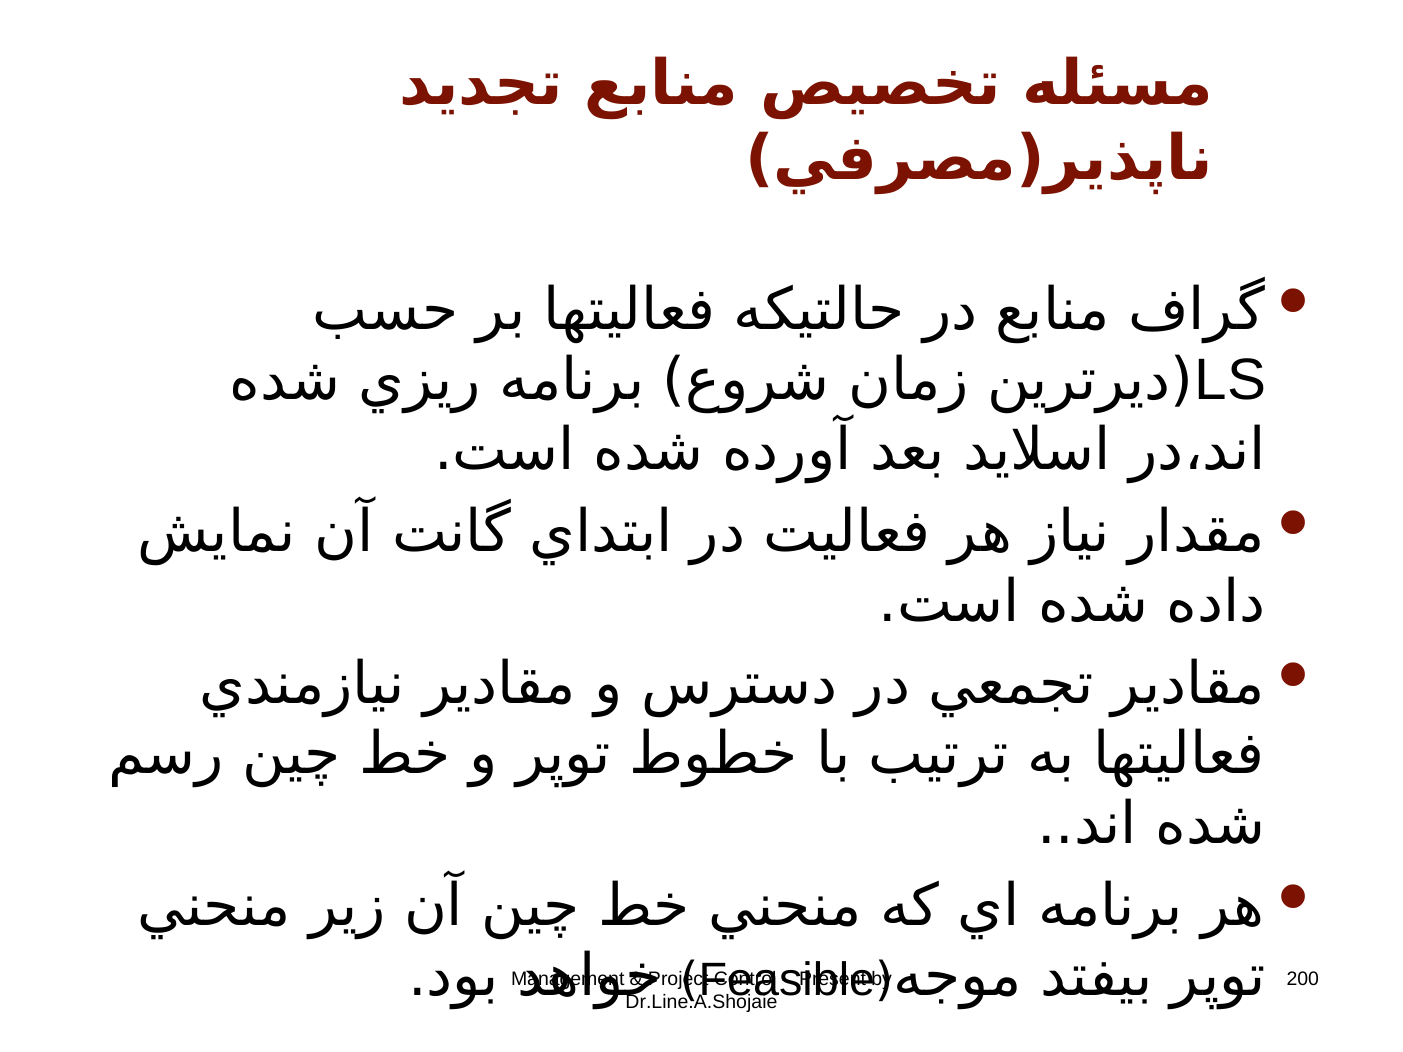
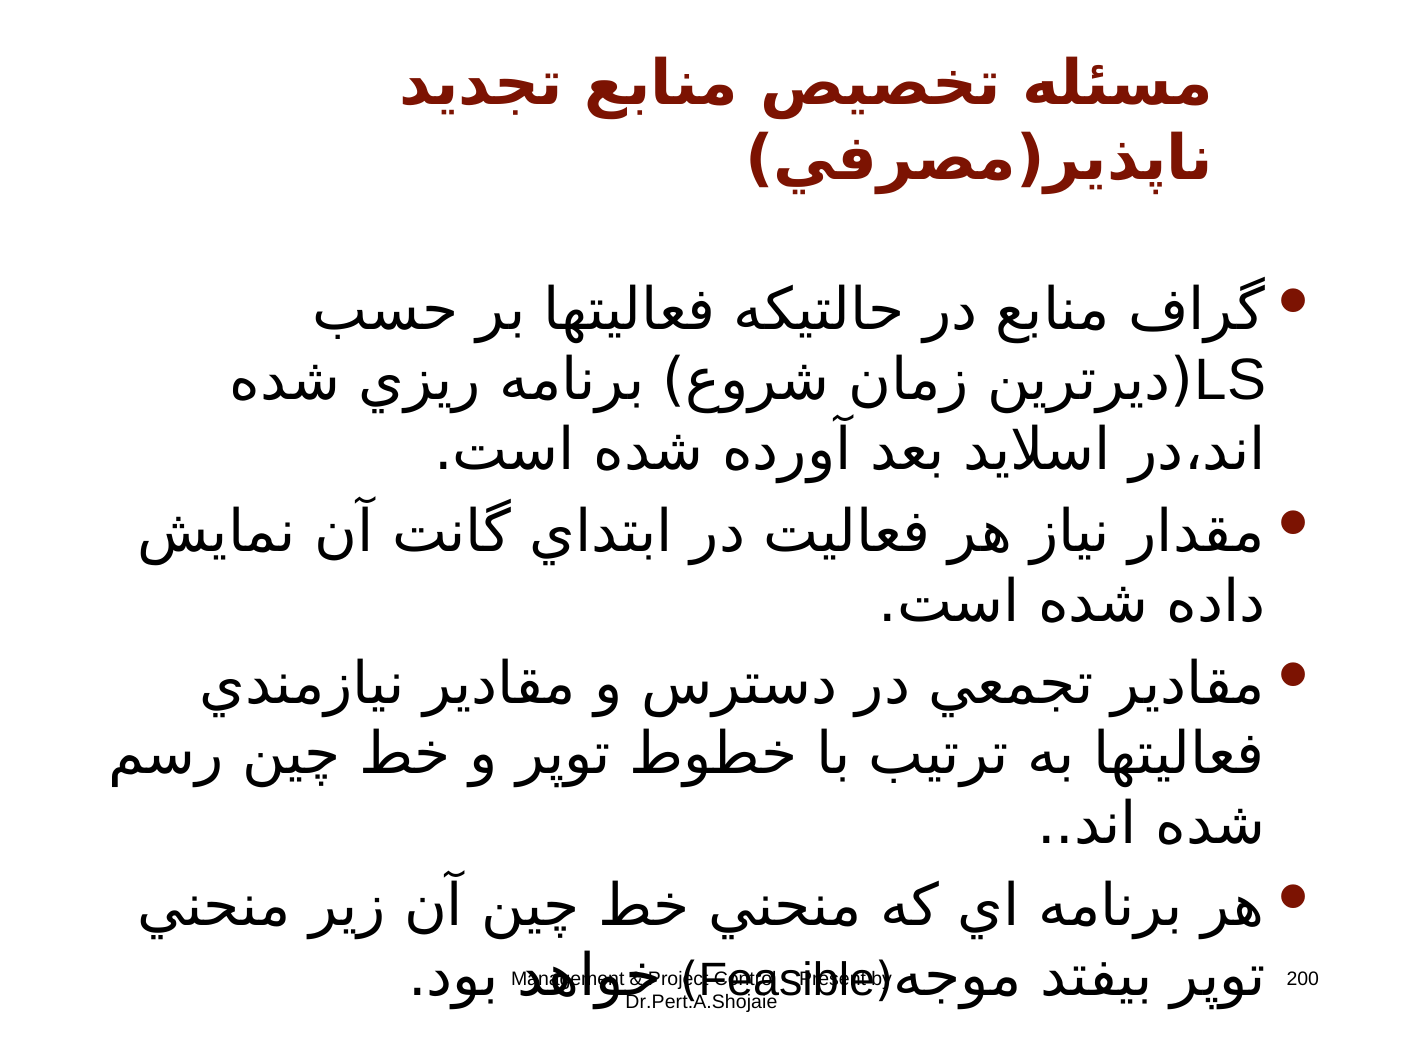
Dr.Line.A.Shojaie: Dr.Line.A.Shojaie -> Dr.Pert.A.Shojaie (701, 1002)
